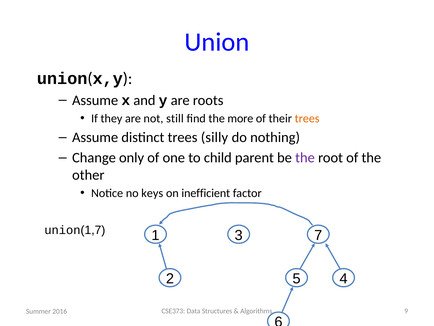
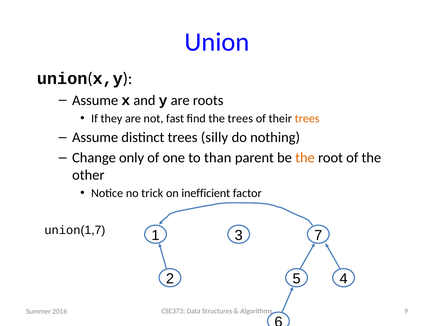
still: still -> fast (175, 118)
the more: more -> trees (240, 118)
child: child -> than (218, 157)
the colour: purple -> orange (305, 157)
keys: keys -> trick (152, 193)
